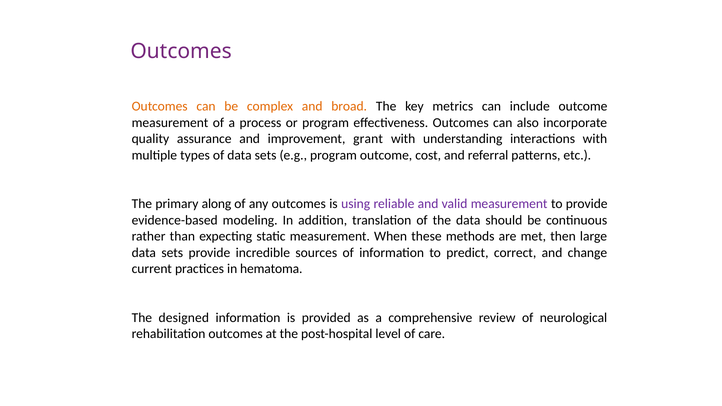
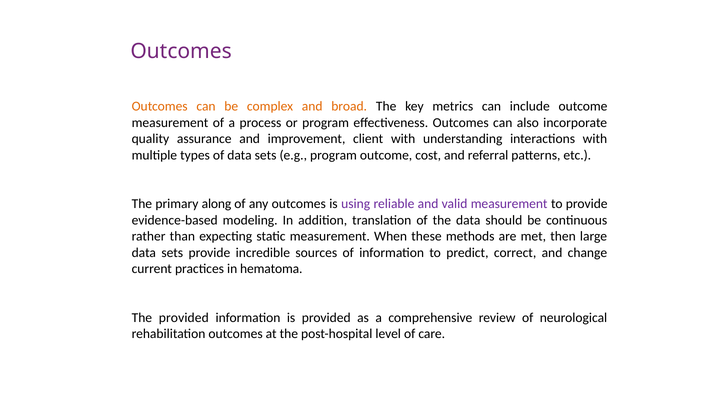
grant: grant -> client (368, 139)
The designed: designed -> provided (184, 318)
